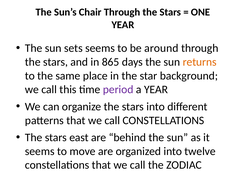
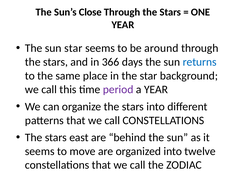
Chair: Chair -> Close (90, 12)
sun sets: sets -> star (73, 48)
865: 865 -> 366 (111, 62)
returns colour: orange -> blue (200, 62)
